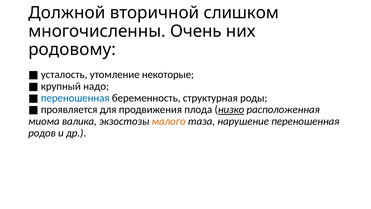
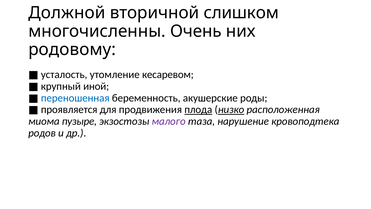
некоторые: некоторые -> кесаревом (168, 74)
надо: надо -> иной (96, 86)
структурная: структурная -> акушерские (210, 98)
плода underline: none -> present (198, 109)
валика: валика -> пузыре (79, 121)
малого colour: orange -> purple (169, 121)
нарушение переношенная: переношенная -> кровоподтека (305, 121)
